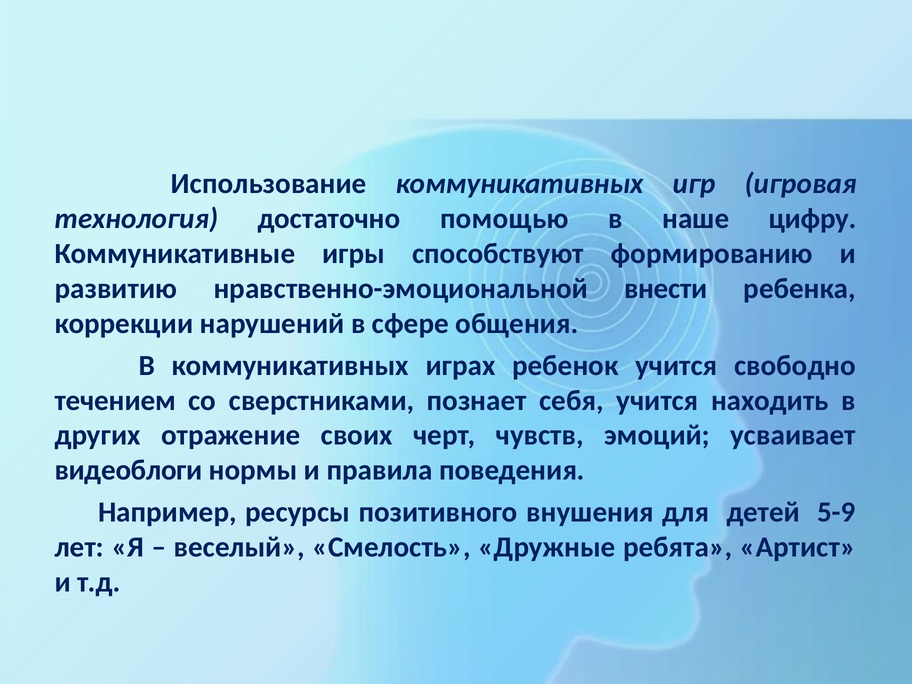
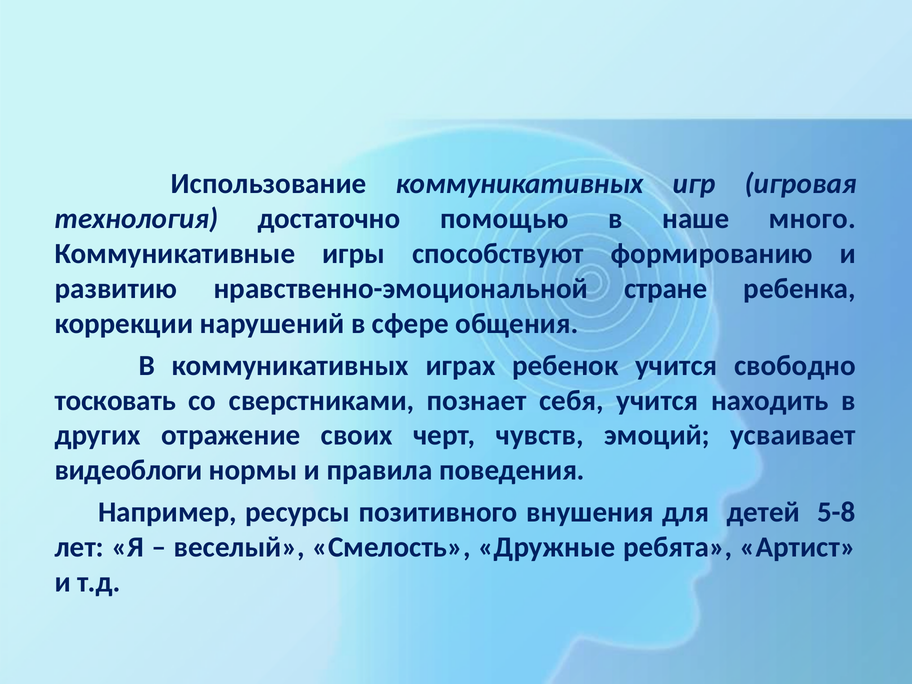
цифру: цифру -> много (812, 219)
внести: внести -> стране (666, 288)
течением: течением -> тосковать (115, 400)
5-9: 5-9 -> 5-8 (836, 512)
